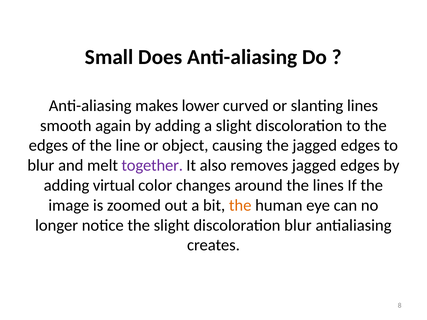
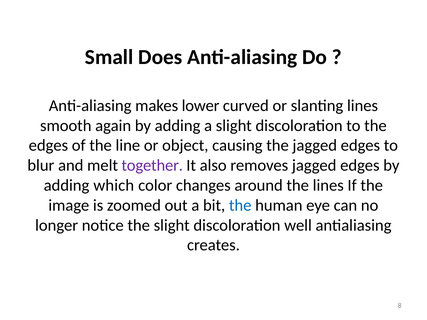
virtual: virtual -> which (114, 185)
the colour: orange -> blue (240, 205)
discoloration blur: blur -> well (298, 225)
